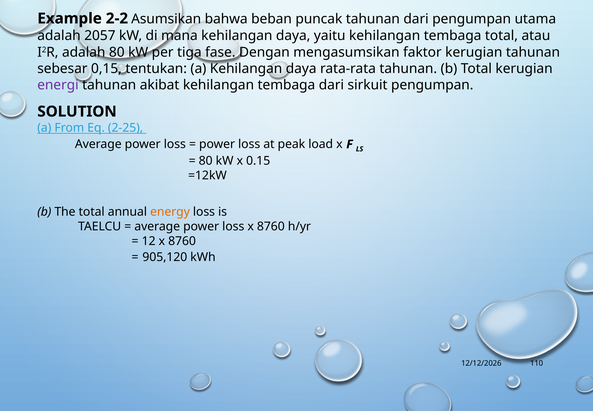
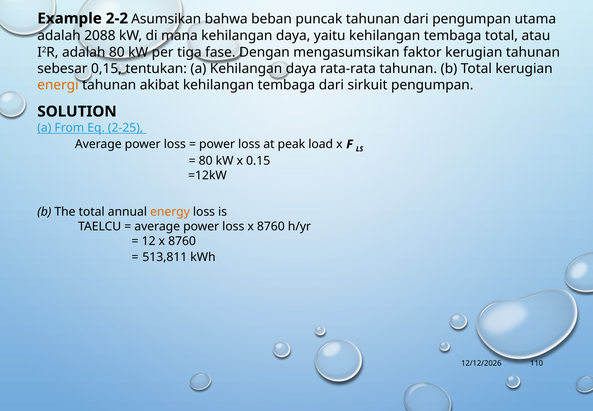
2057: 2057 -> 2088 (100, 36)
energi colour: purple -> orange (58, 85)
905,120: 905,120 -> 513,811 (165, 257)
